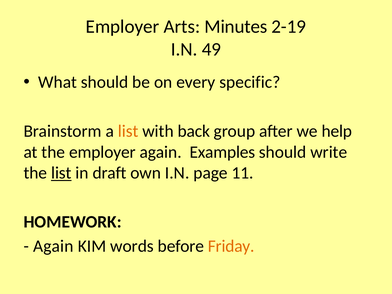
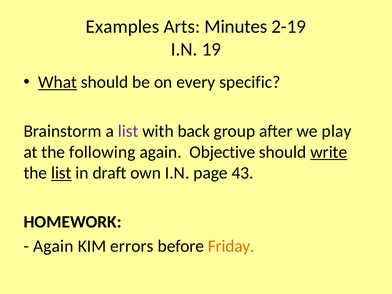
Employer: Employer -> Examples (122, 26)
49: 49 -> 19 (211, 49)
What underline: none -> present (58, 82)
list colour: orange -> purple (128, 131)
help: help -> play (337, 131)
the employer: employer -> following (102, 152)
Examples: Examples -> Objective (222, 152)
write underline: none -> present (329, 152)
11: 11 -> 43 (243, 173)
words: words -> errors (132, 246)
